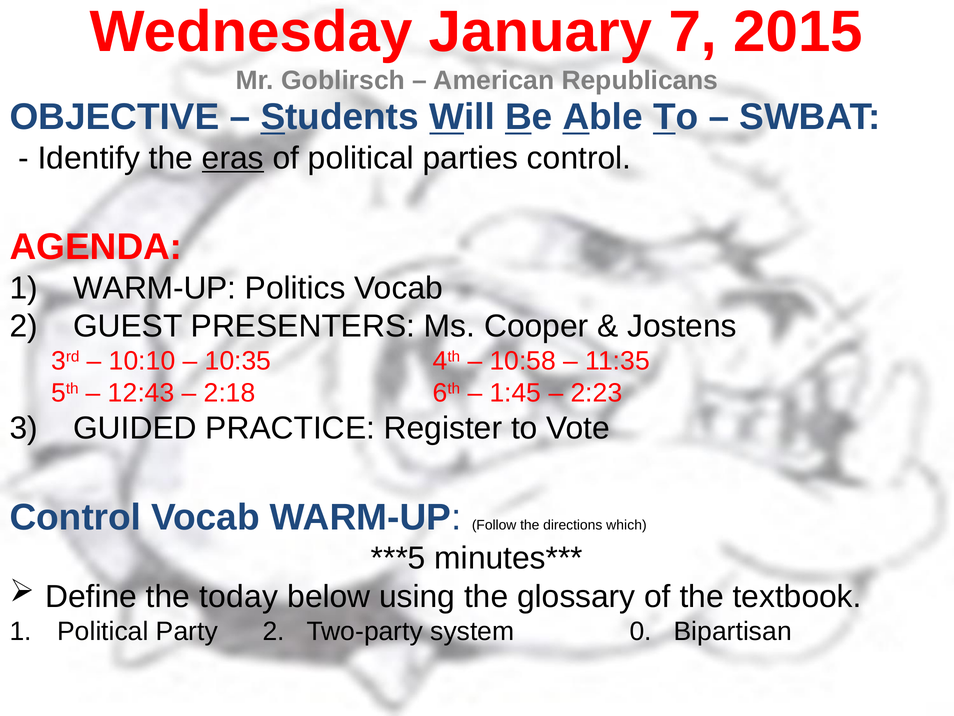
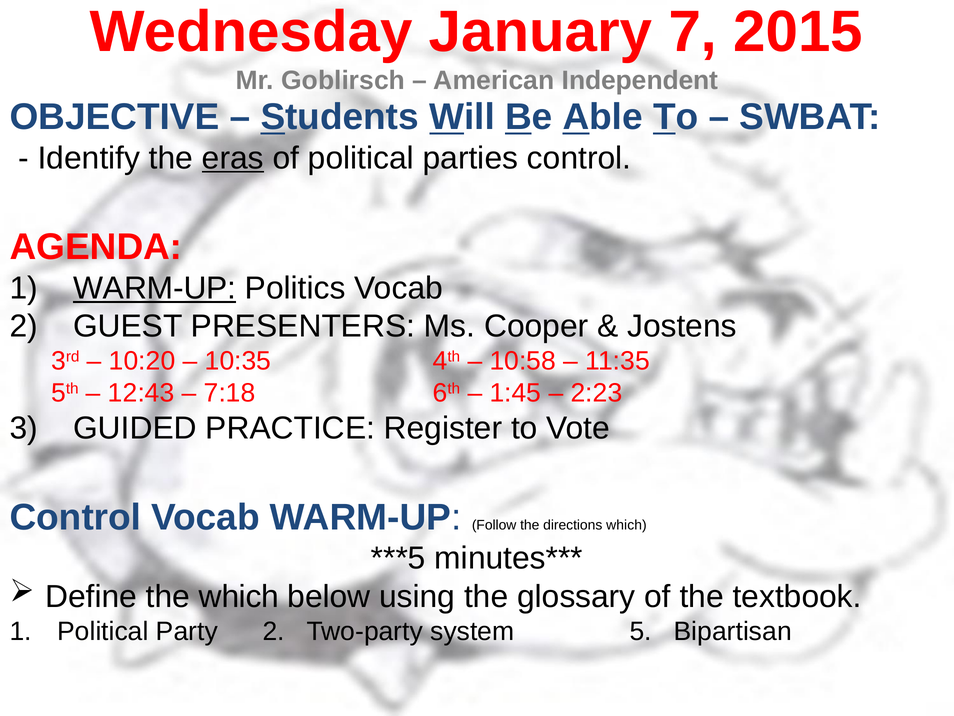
Republicans: Republicans -> Independent (640, 81)
WARM-UP underline: none -> present (155, 288)
10:10: 10:10 -> 10:20 (142, 361)
2:18: 2:18 -> 7:18 (230, 393)
the today: today -> which (239, 596)
0: 0 -> 5 (641, 631)
